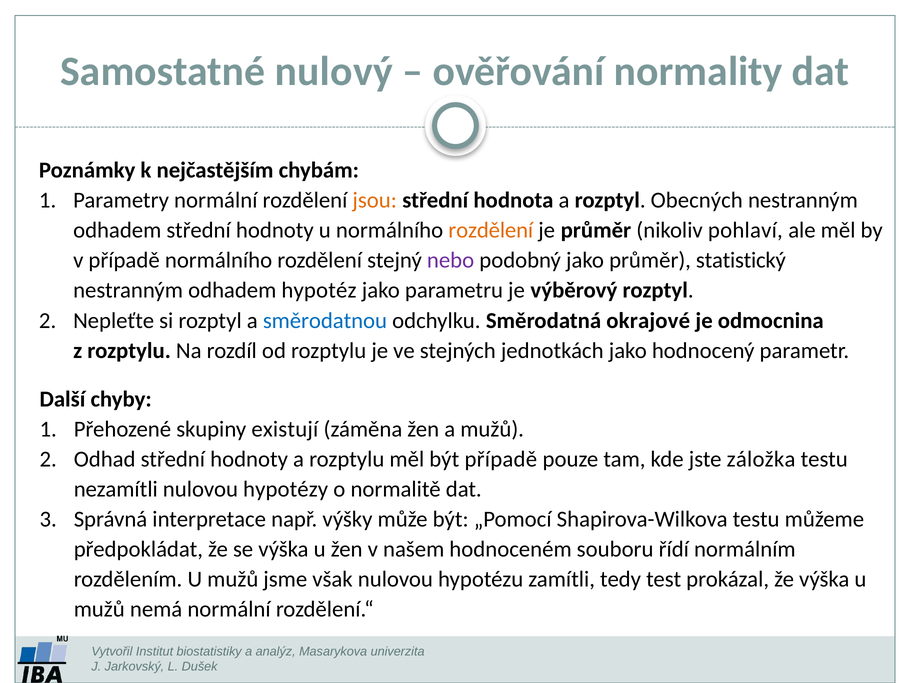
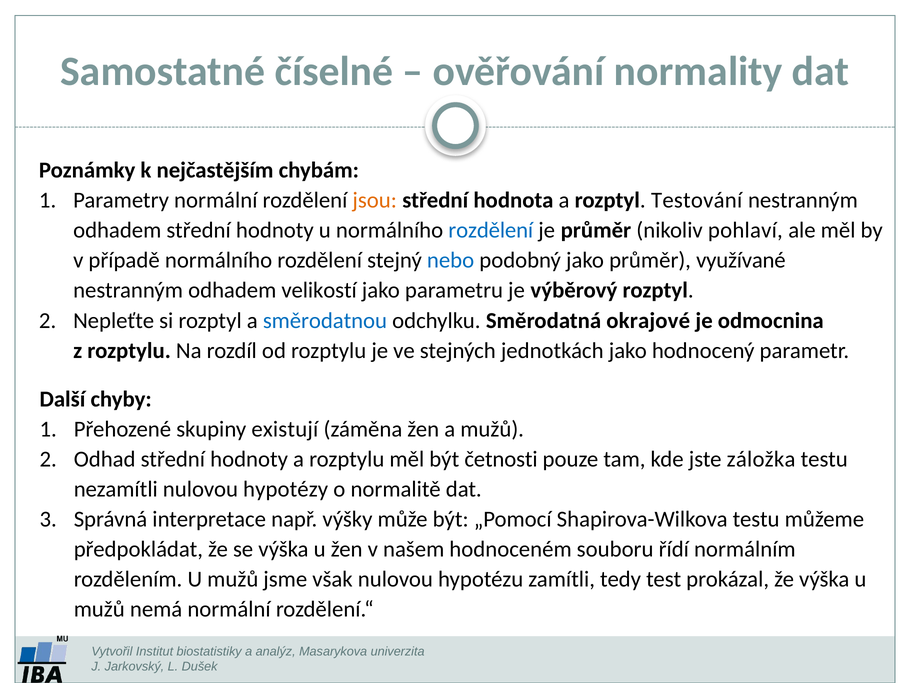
nulový: nulový -> číselné (334, 72)
Obecných: Obecných -> Testování (697, 200)
rozdělení colour: orange -> blue (491, 230)
nebo colour: purple -> blue (451, 261)
statistický: statistický -> využívané (741, 261)
hypotéz: hypotéz -> velikostí (319, 291)
být případě: případě -> četnosti (501, 459)
